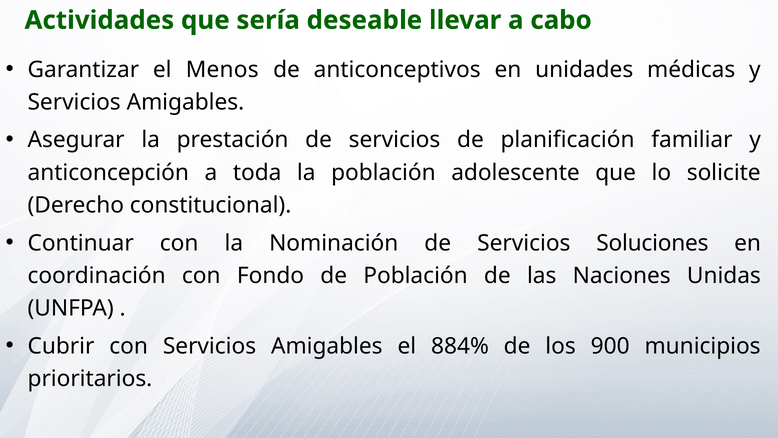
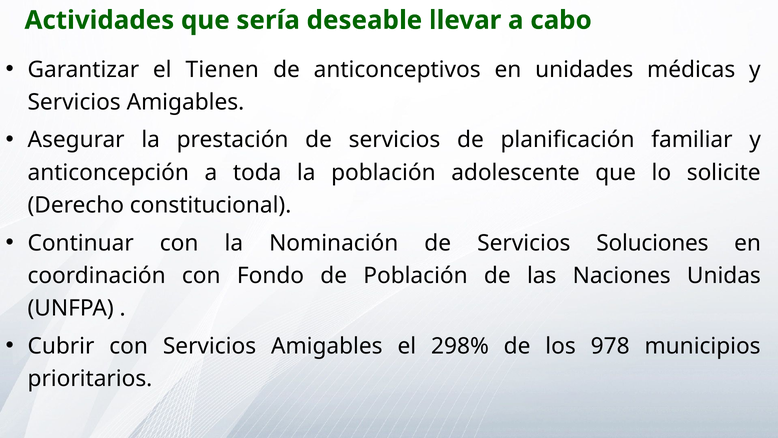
Menos: Menos -> Tienen (222, 70)
884%: 884% -> 298% (460, 346)
900: 900 -> 978 (610, 346)
